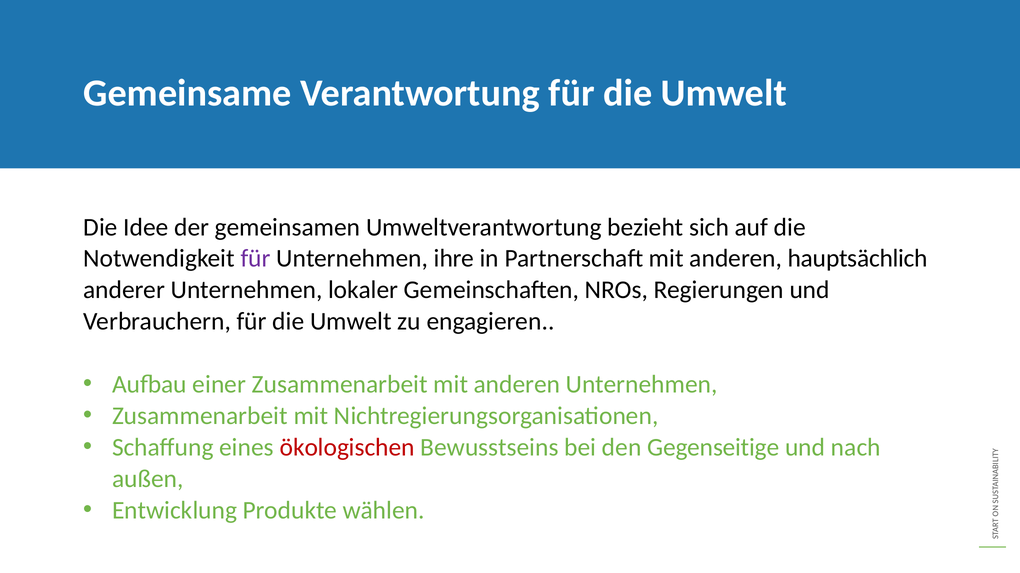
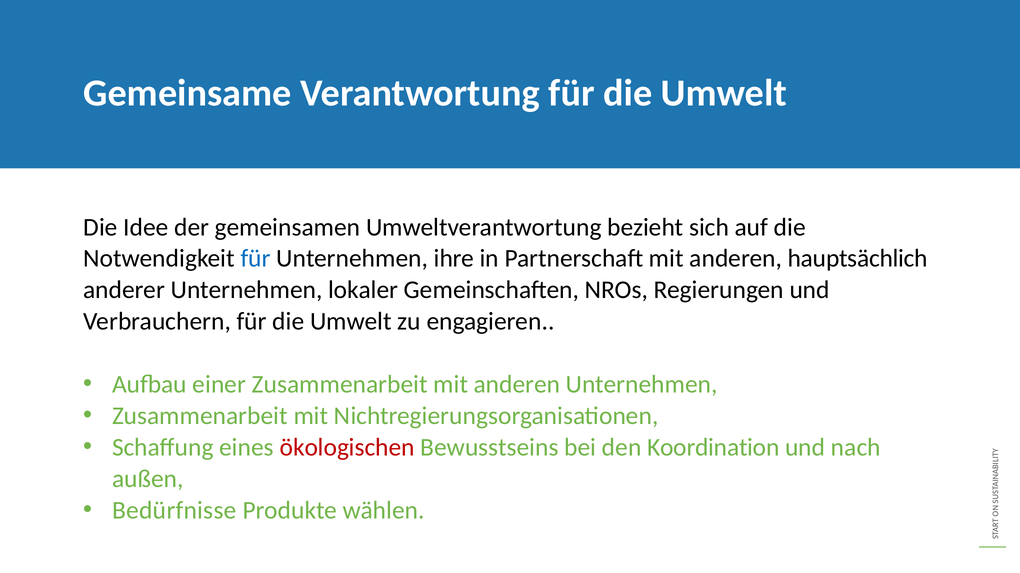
für colour: purple -> blue (256, 259)
Gegenseitige: Gegenseitige -> Koordination (713, 448)
Entwicklung: Entwicklung -> Bedürfnisse (174, 511)
